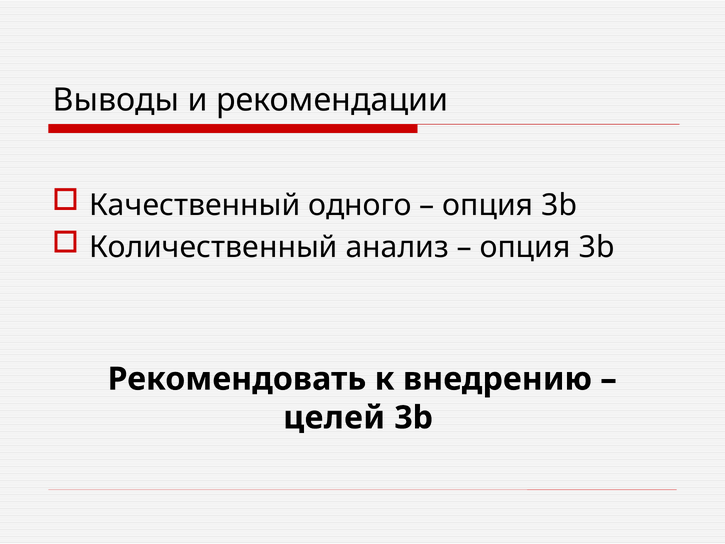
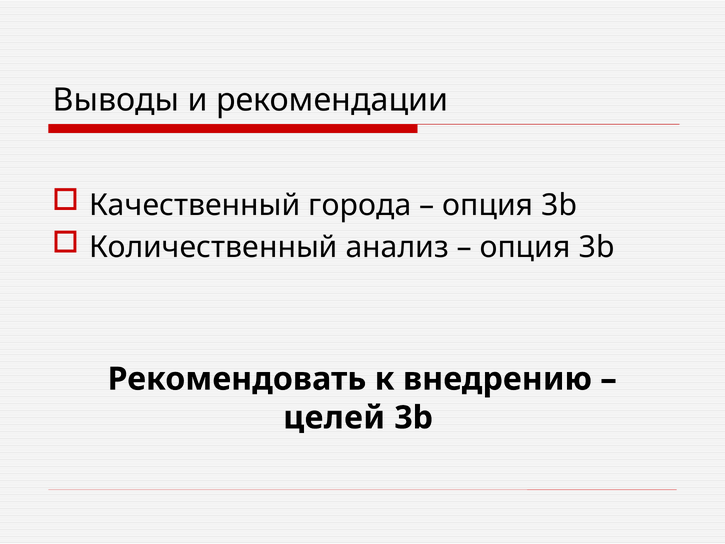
одного: одного -> города (360, 205)
